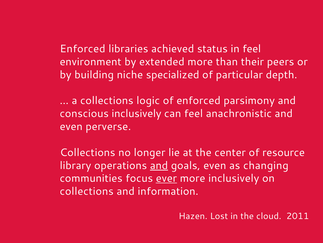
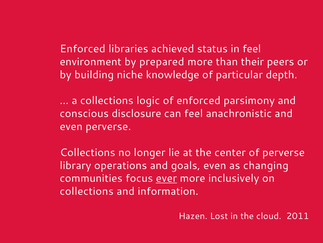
extended: extended -> prepared (162, 62)
specialized: specialized -> knowledge (173, 74)
conscious inclusively: inclusively -> disclosure (136, 113)
of resource: resource -> perverse (284, 152)
and underline: present -> none (159, 165)
